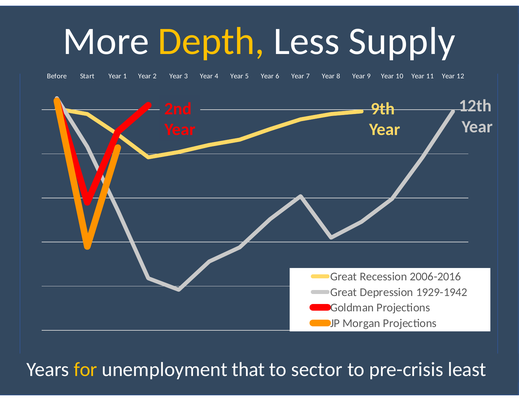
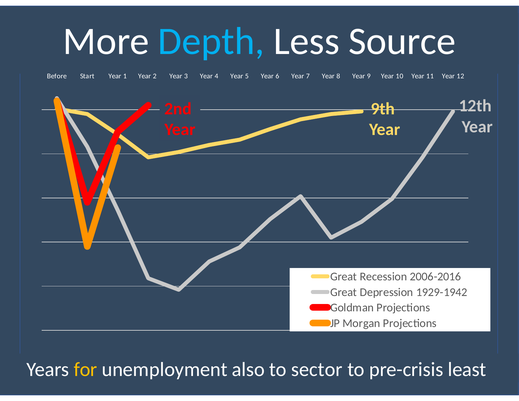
Depth colour: yellow -> light blue (211, 41)
Supply: Supply -> Source (402, 41)
that: that -> also (248, 369)
